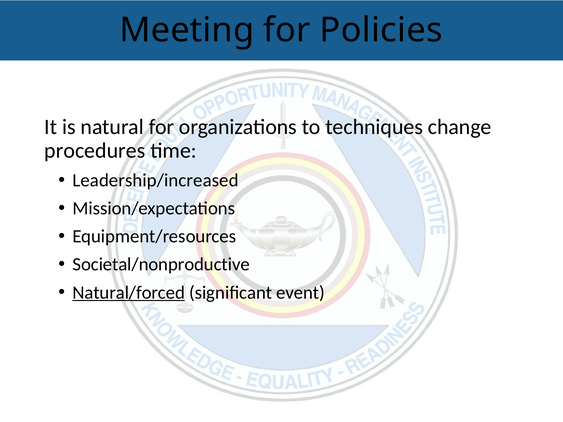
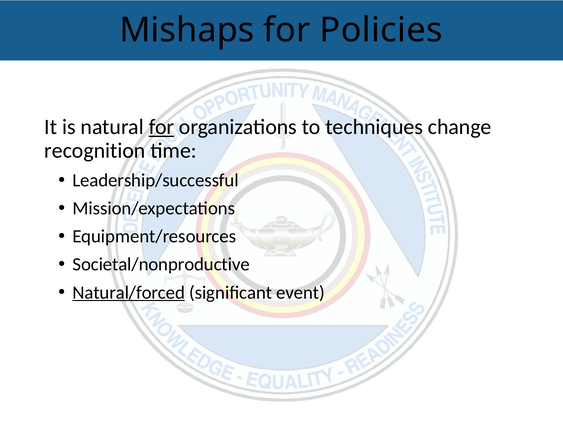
Meeting: Meeting -> Mishaps (187, 30)
for underline: none -> present (161, 127)
procedures: procedures -> recognition (95, 151)
Leadership/increased: Leadership/increased -> Leadership/successful (156, 180)
